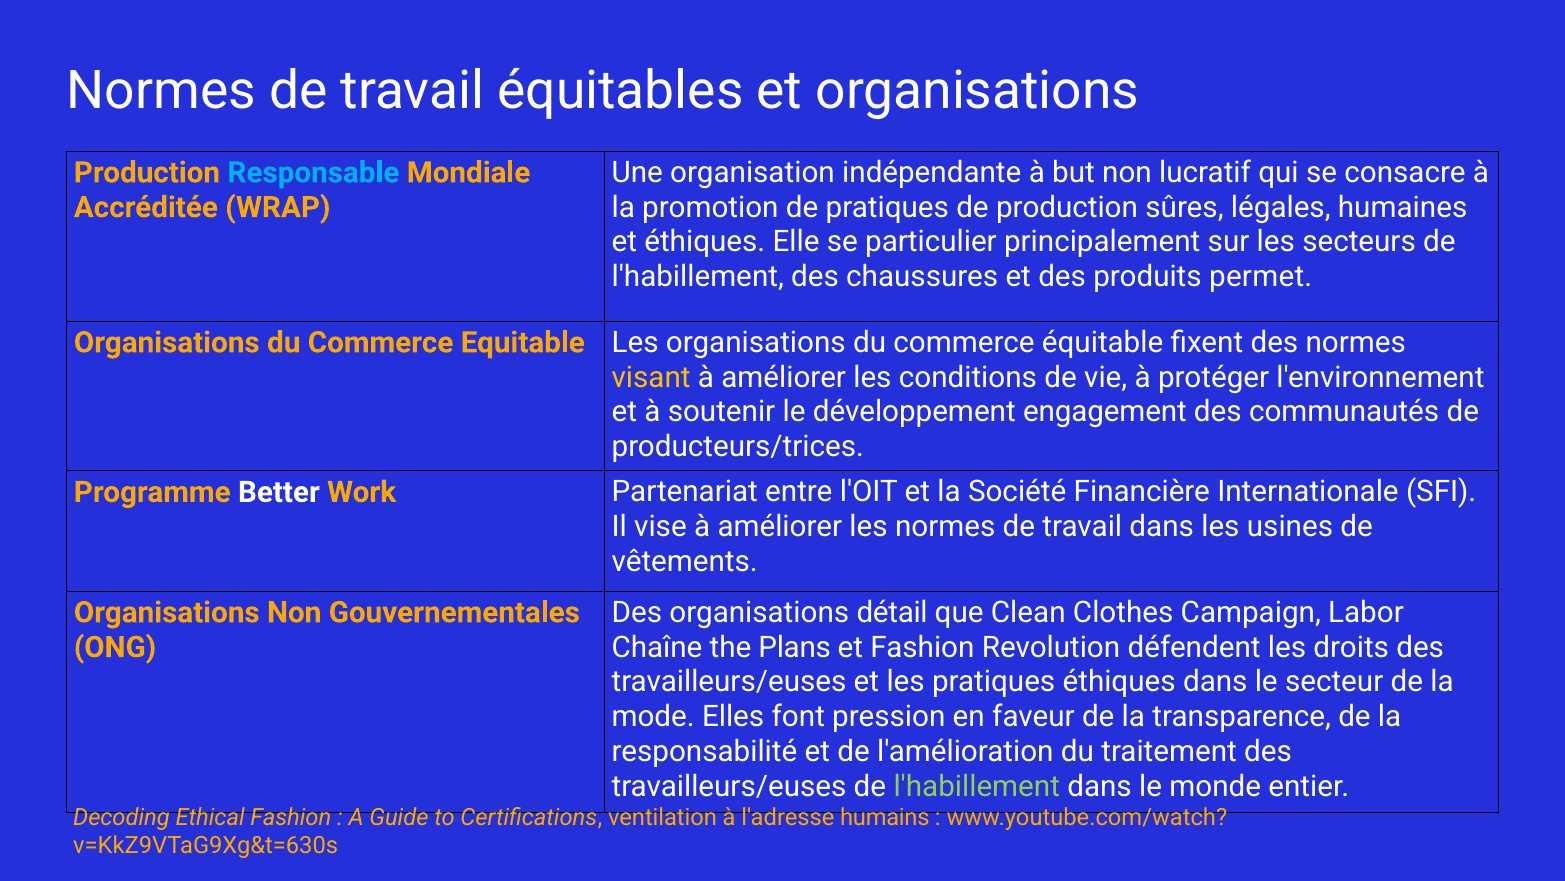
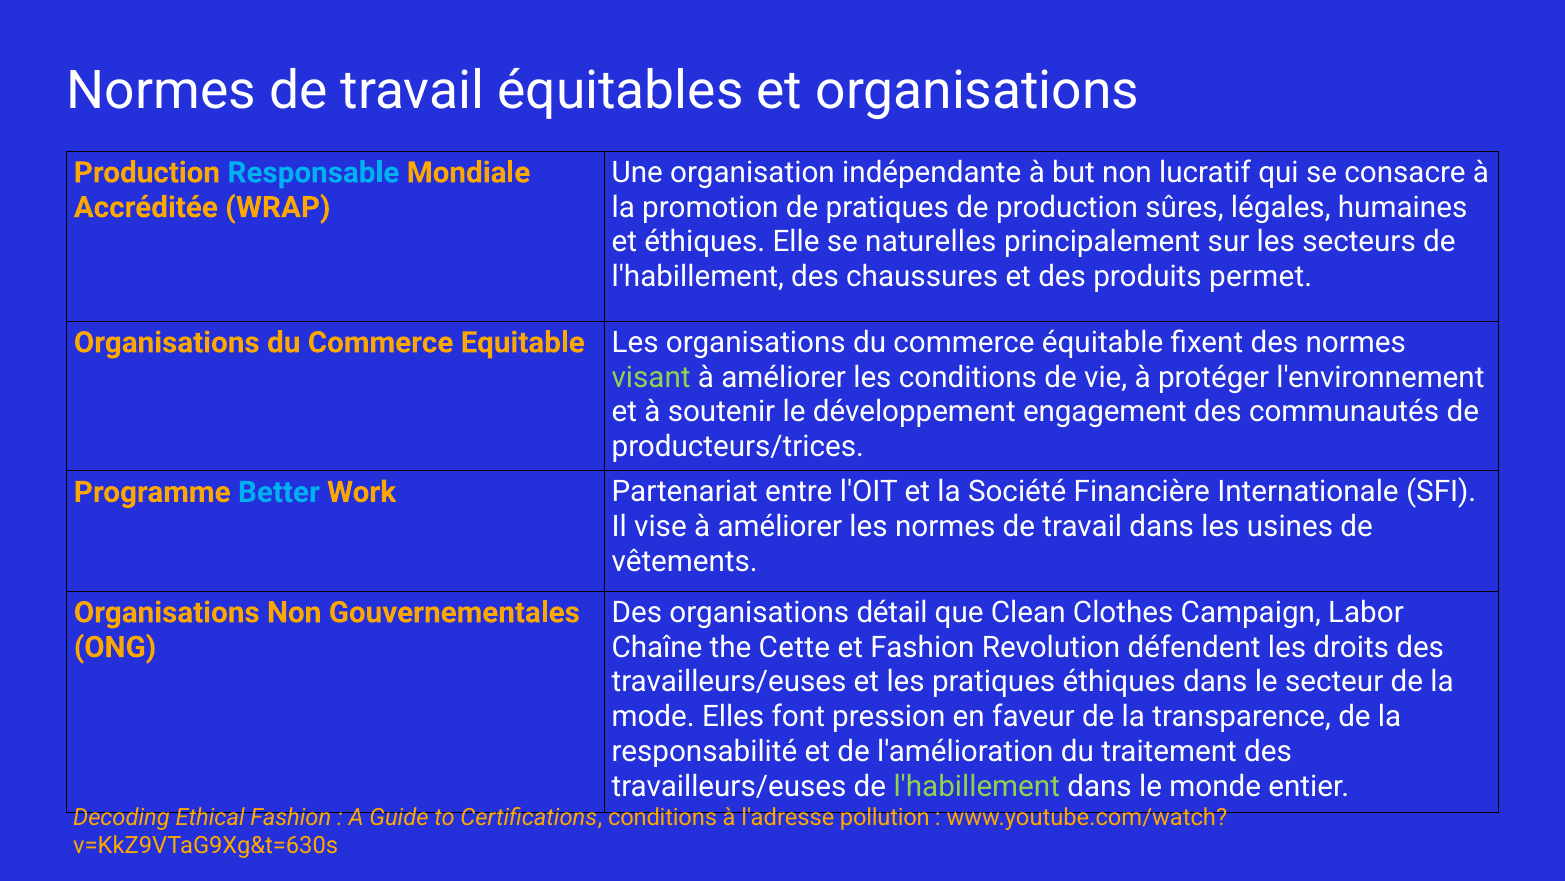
particulier: particulier -> naturelles (931, 242)
visant colour: yellow -> light green (651, 377)
Better colour: white -> light blue (279, 492)
Plans: Plans -> Cette (794, 647)
Certifications ventilation: ventilation -> conditions (663, 817)
humains: humains -> pollution (885, 817)
